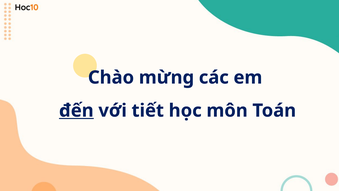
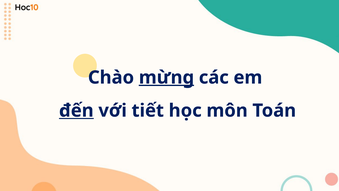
mừng underline: none -> present (166, 77)
